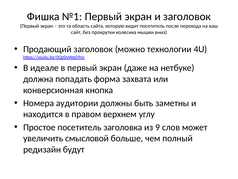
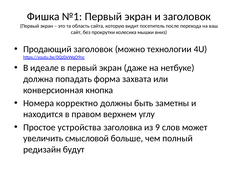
аудитории: аудитории -> корректно (77, 103)
Простое посетитель: посетитель -> устройства (79, 127)
